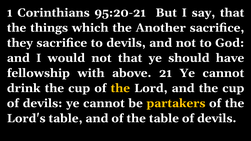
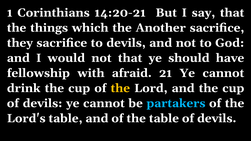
95:20-21: 95:20-21 -> 14:20-21 (120, 13)
above: above -> afraid (132, 73)
partakers colour: yellow -> light blue (176, 103)
